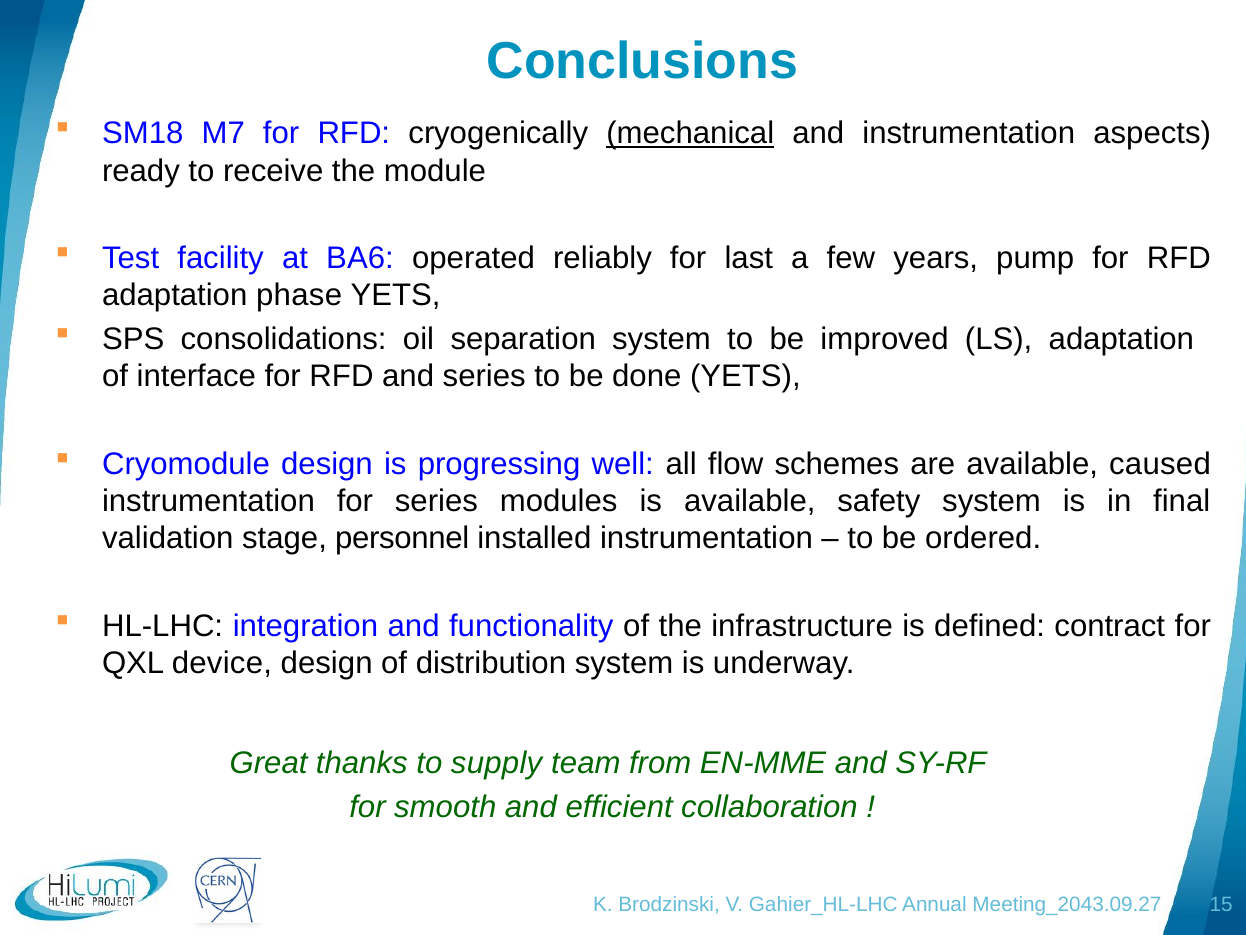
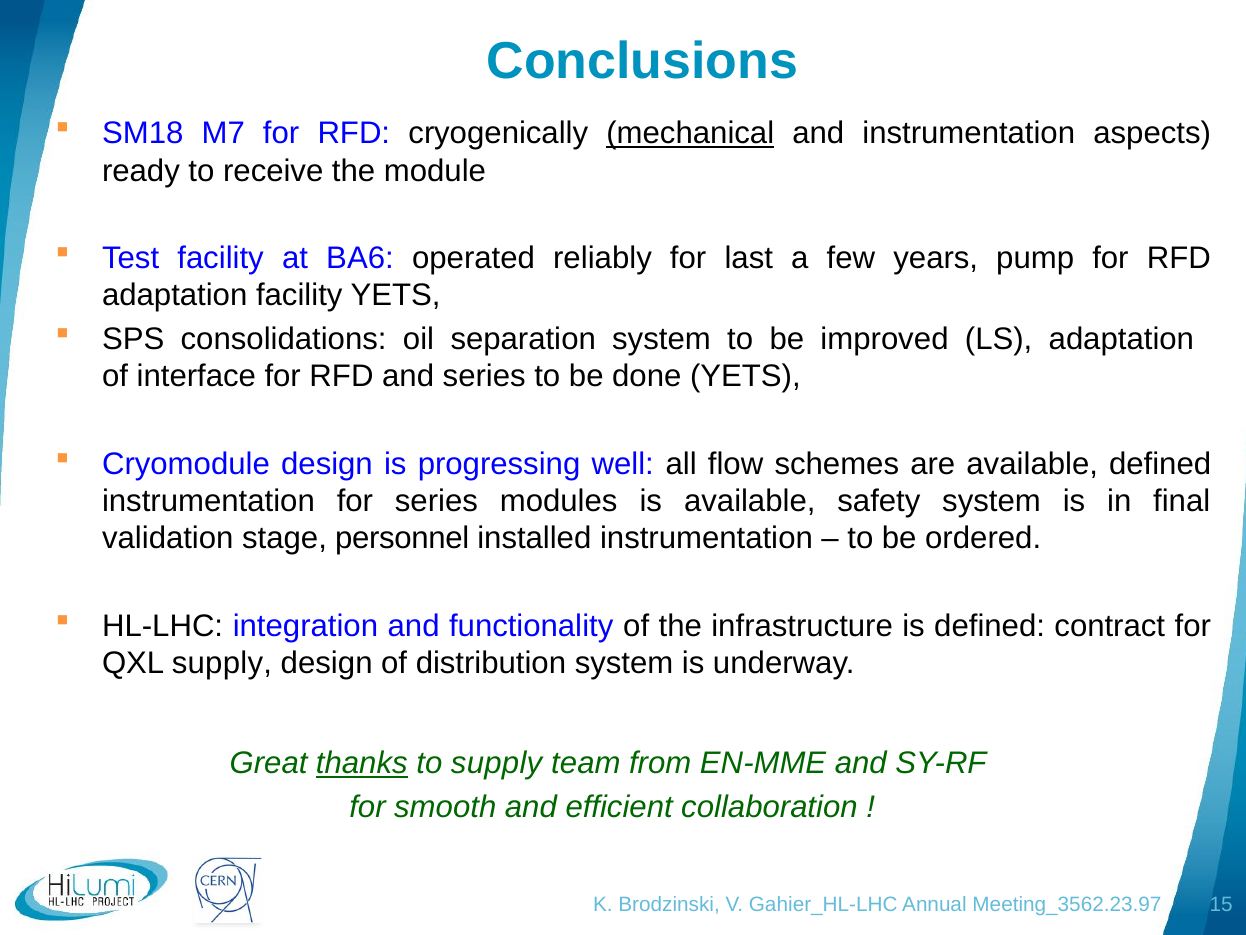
adaptation phase: phase -> facility (299, 295)
available caused: caused -> defined (1160, 464)
QXL device: device -> supply (222, 663)
thanks underline: none -> present (362, 763)
Meeting_2043.09.27: Meeting_2043.09.27 -> Meeting_3562.23.97 (1067, 904)
